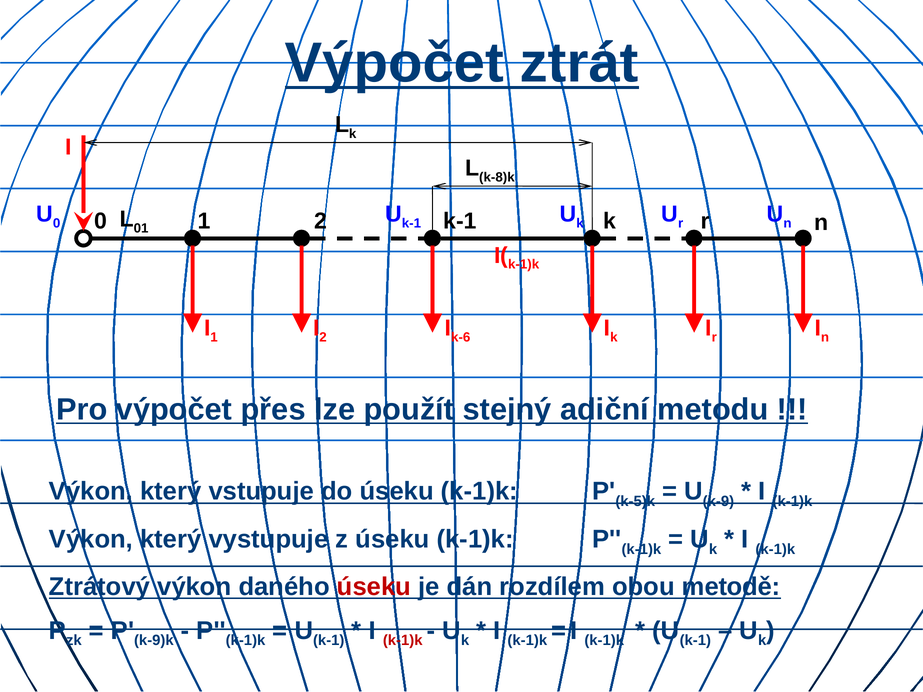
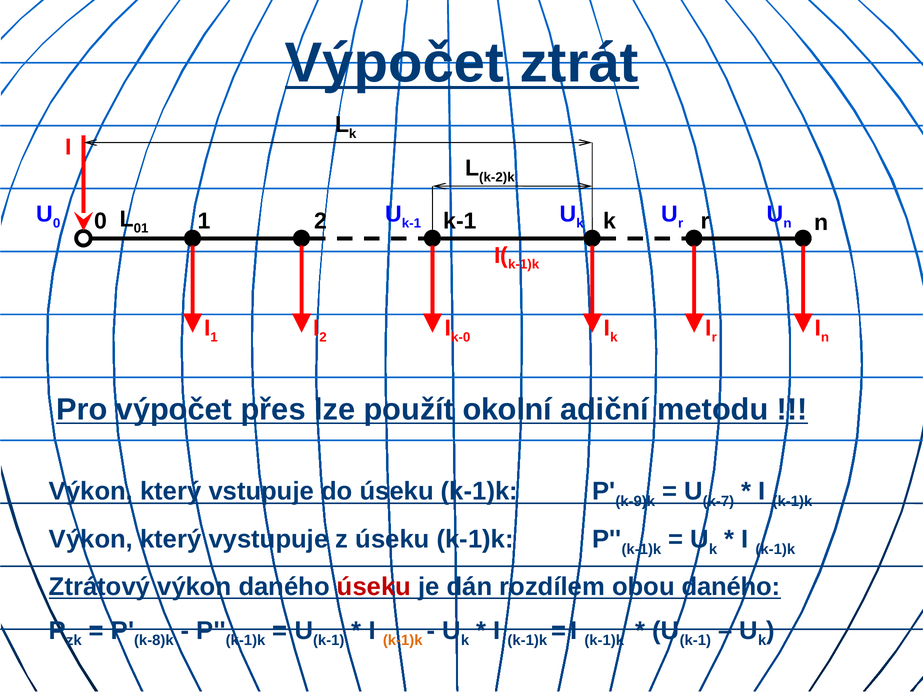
k-8)k: k-8)k -> k-2)k (497, 177)
k-6: k-6 -> k-0 (461, 337)
stejný: stejný -> okolní (507, 410)
k-5)k: k-5)k -> k-9)k (635, 502)
k-9: k-9 -> k-7 (718, 502)
obou metodě: metodě -> daného (731, 587)
k-9)k: k-9)k -> k-8)k (154, 641)
k-1)k colour: red -> orange (403, 641)
